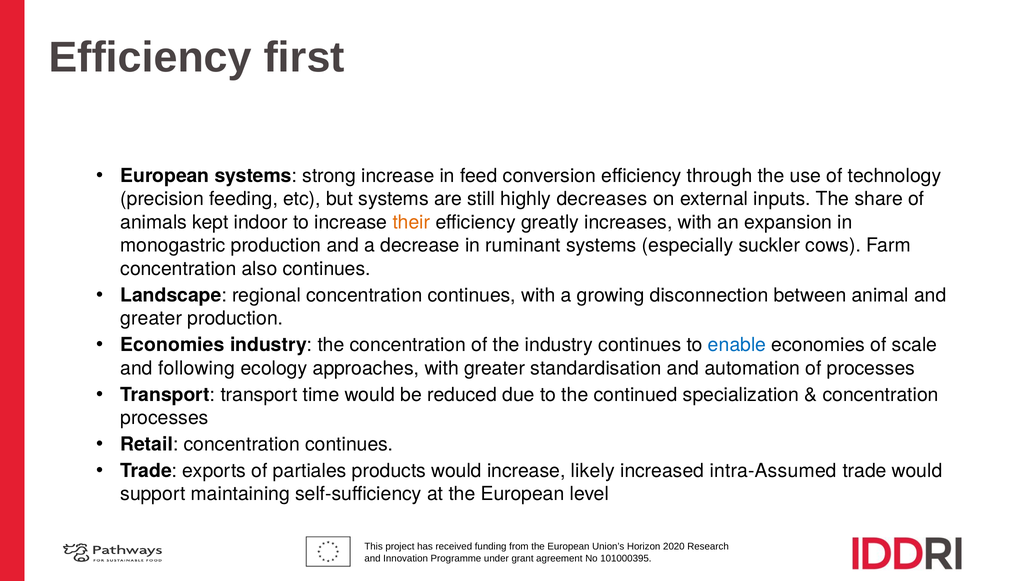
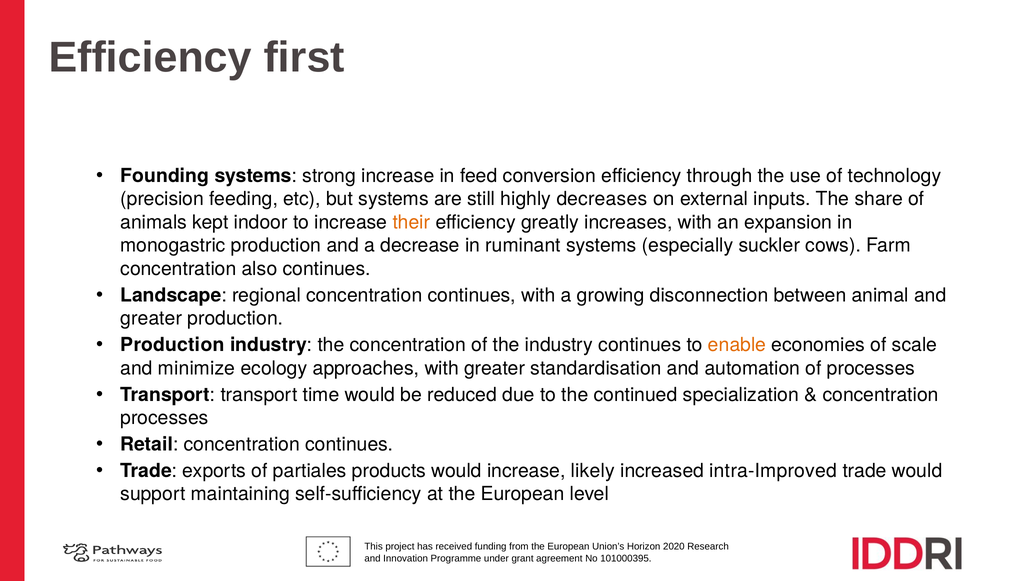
European: European -> Founding (165, 176)
Economies: Economies -> Production (172, 345)
enable colour: blue -> orange (737, 345)
following: following -> minimize (197, 368)
intra-Assumed: intra-Assumed -> intra-Improved (773, 471)
